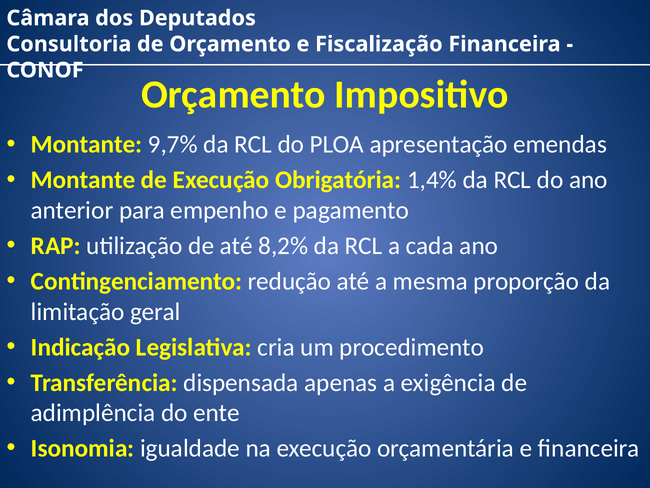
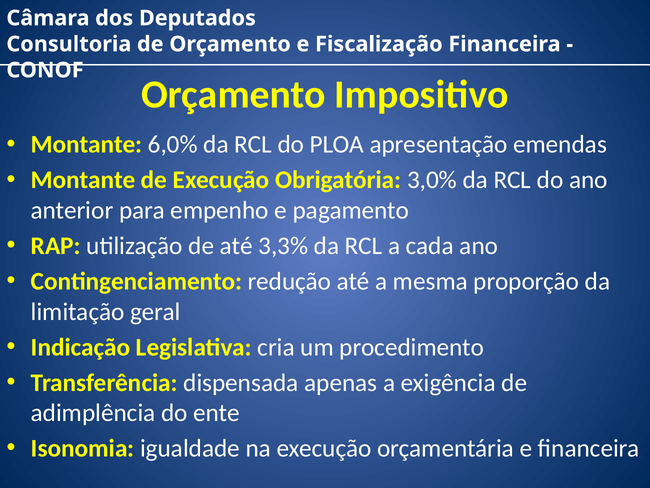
9,7%: 9,7% -> 6,0% (173, 144)
1,4%: 1,4% -> 3,0% (432, 180)
8,2%: 8,2% -> 3,3% (283, 246)
